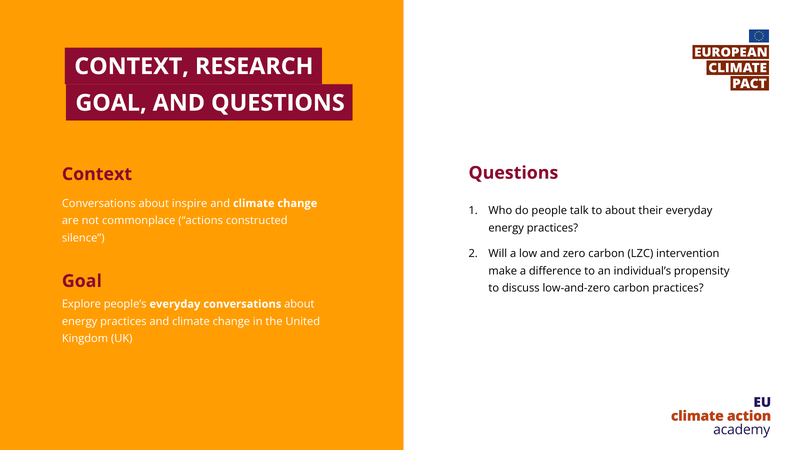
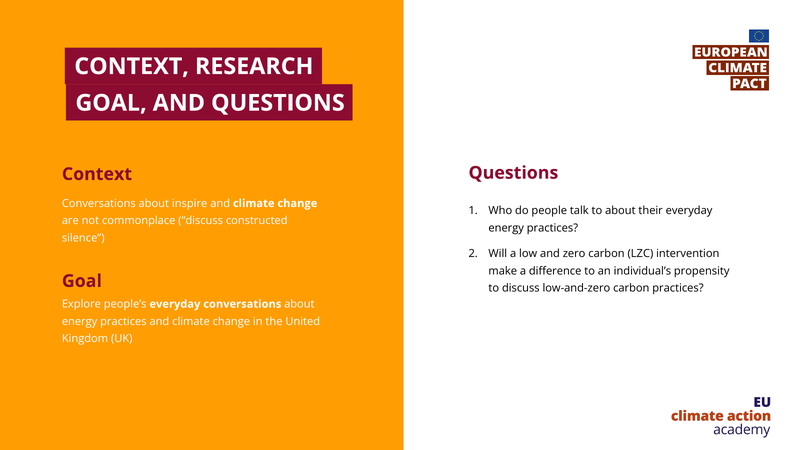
commonplace actions: actions -> discuss (201, 220)
